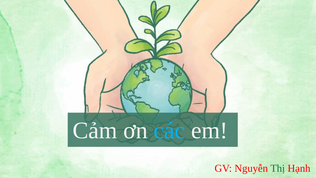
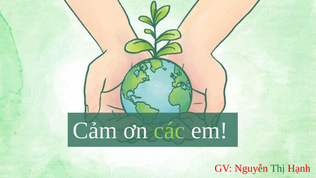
các colour: light blue -> light green (169, 130)
